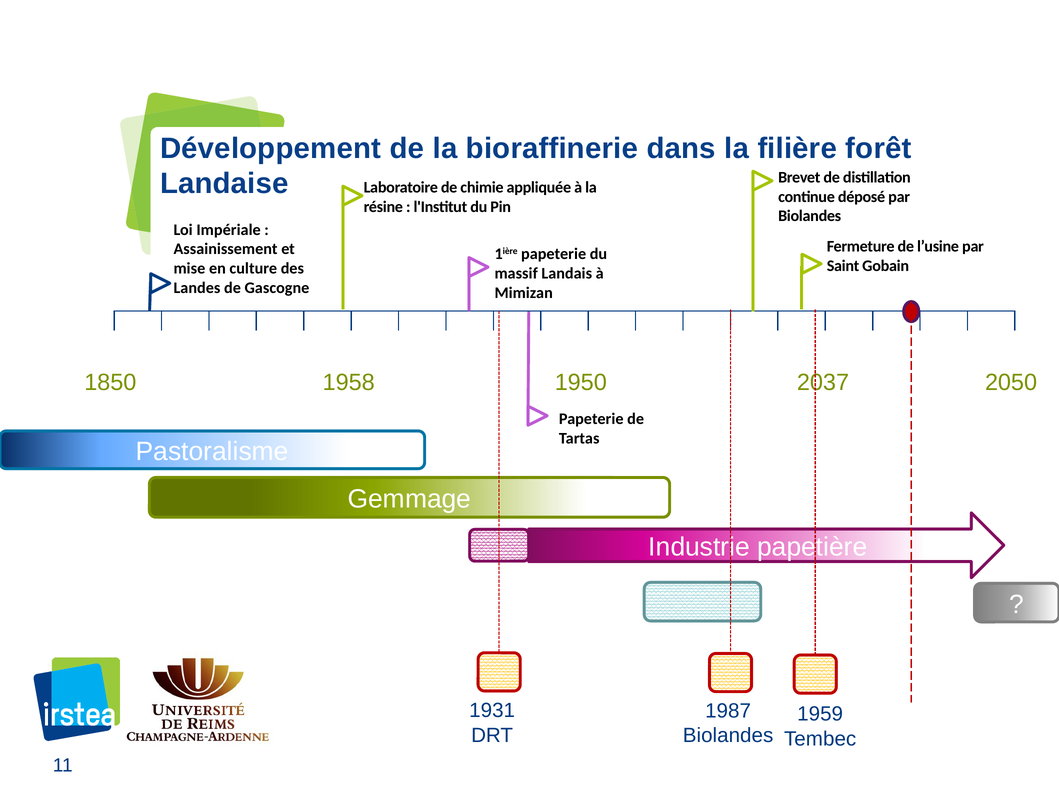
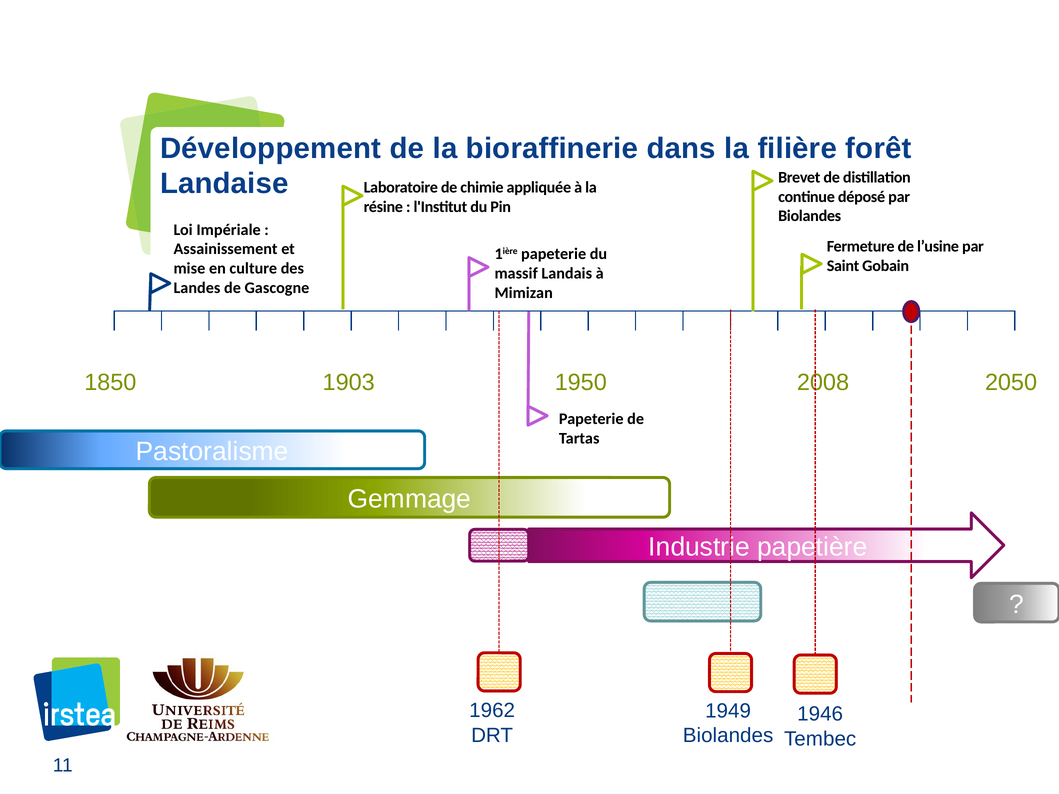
1958: 1958 -> 1903 (349, 383)
2037: 2037 -> 2008 (823, 383)
1931: 1931 -> 1962 (492, 711)
1987: 1987 -> 1949 (728, 711)
1959: 1959 -> 1946 (820, 714)
